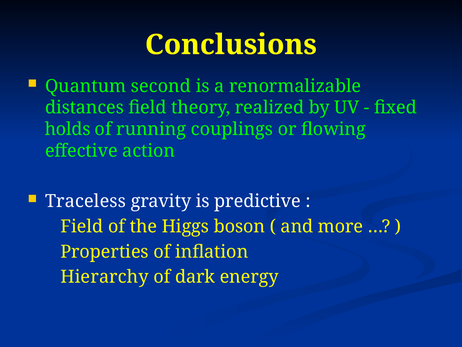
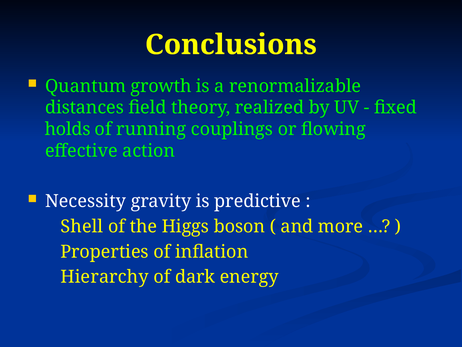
second: second -> growth (161, 86)
Traceless: Traceless -> Necessity (86, 201)
Field: Field -> Shell (82, 226)
